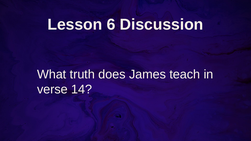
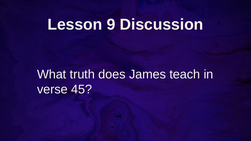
6: 6 -> 9 (111, 24)
14: 14 -> 45 (82, 89)
